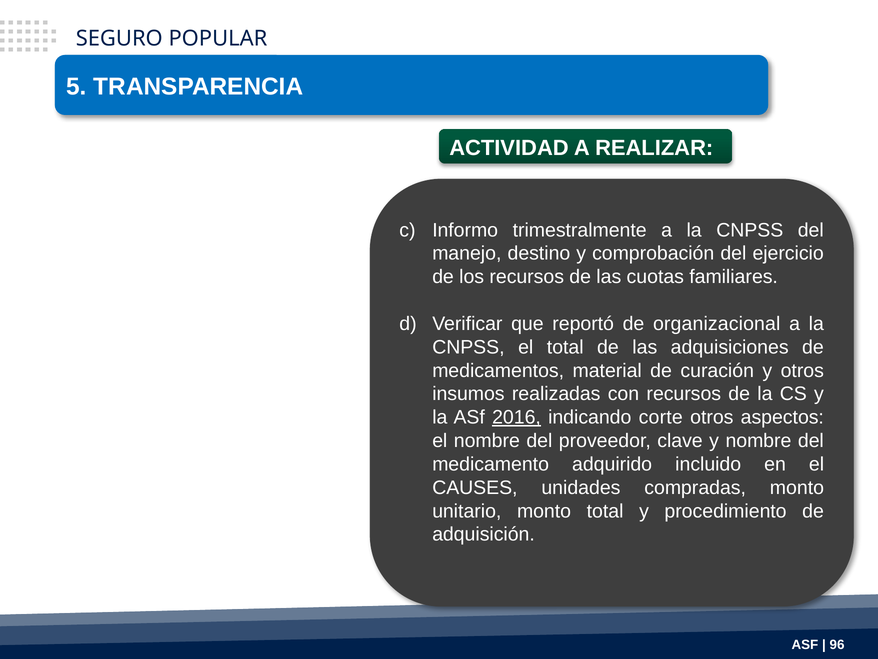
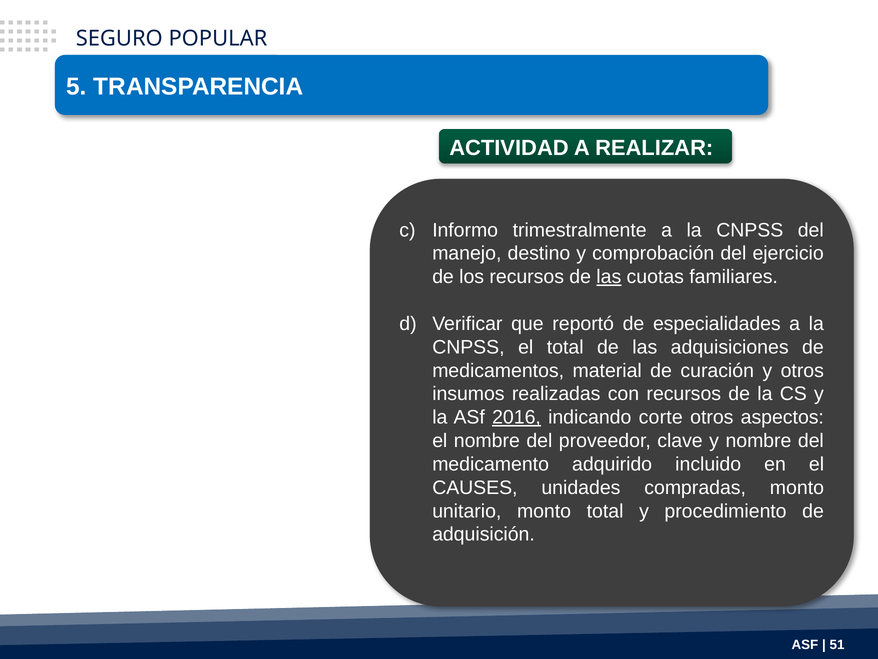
las underline: none -> present (609, 277)
organizacional: organizacional -> especialidades (717, 324)
96: 96 -> 51 (837, 644)
